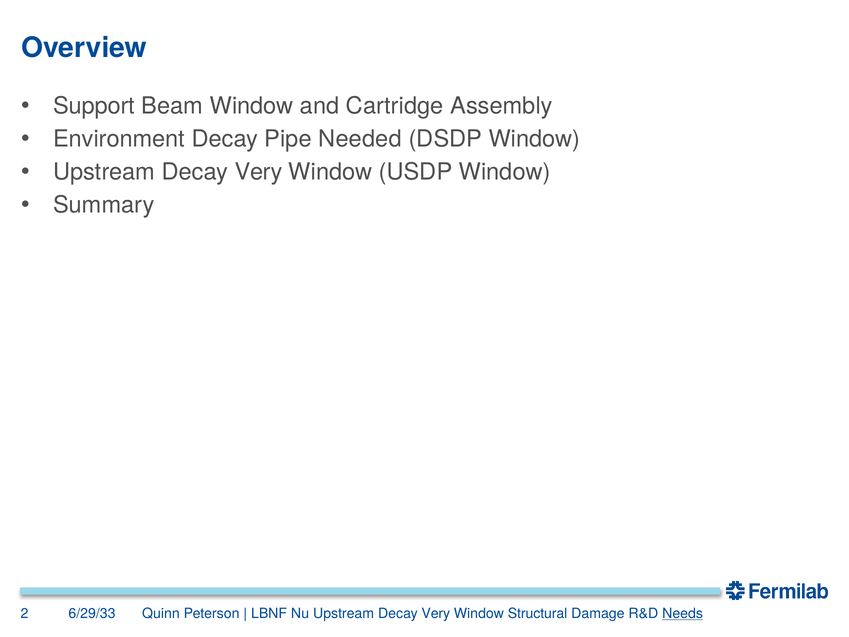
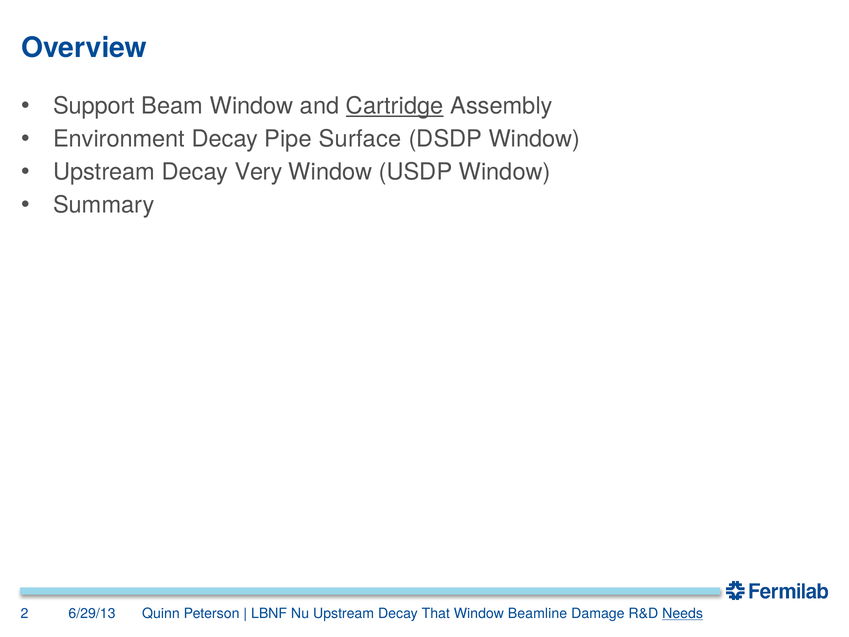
Cartridge underline: none -> present (395, 106)
Needed: Needed -> Surface (360, 139)
6/29/33: 6/29/33 -> 6/29/13 (92, 613)
Nu Upstream Decay Very: Very -> That (436, 613)
Structural: Structural -> Beamline (537, 613)
